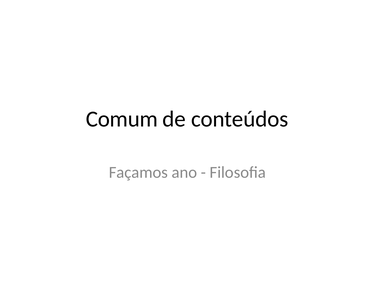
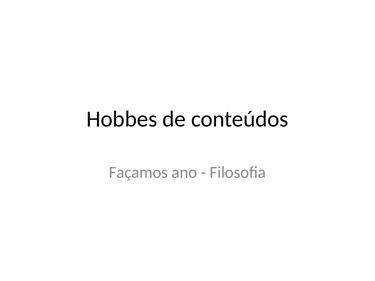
Comum: Comum -> Hobbes (122, 119)
